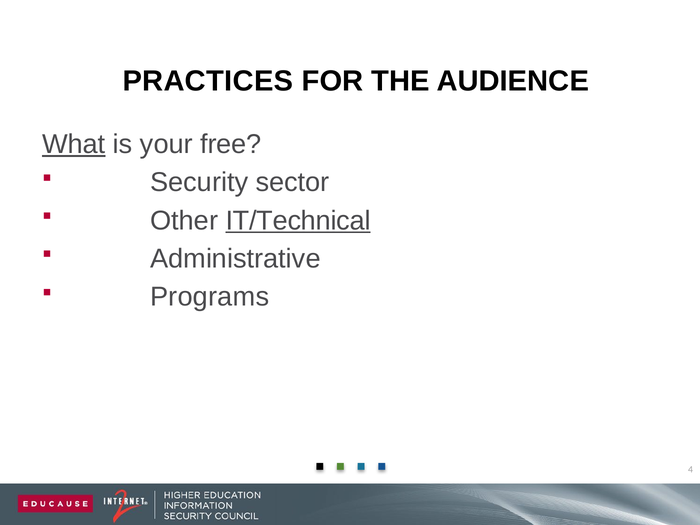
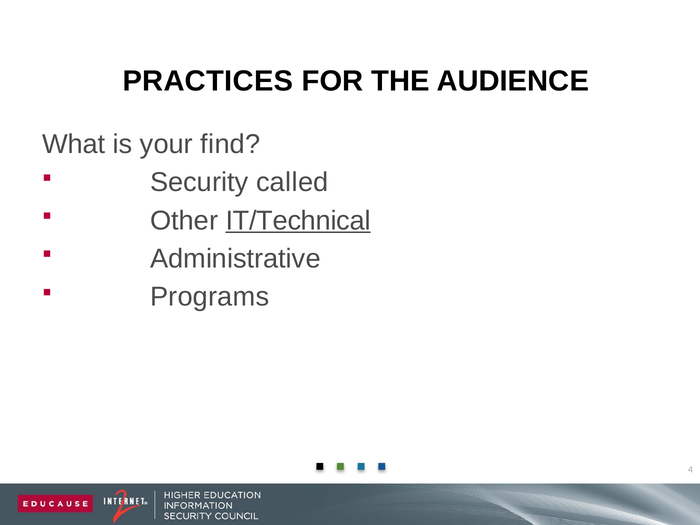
What underline: present -> none (74, 144)
free: free -> find (230, 144)
sector: sector -> called (292, 182)
